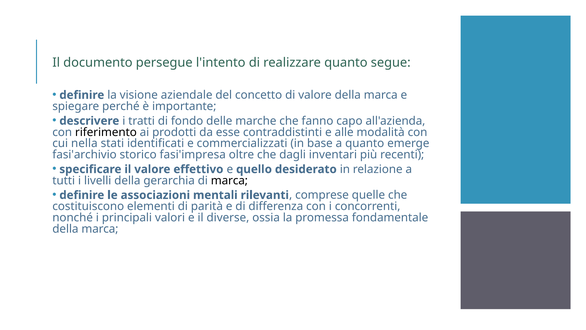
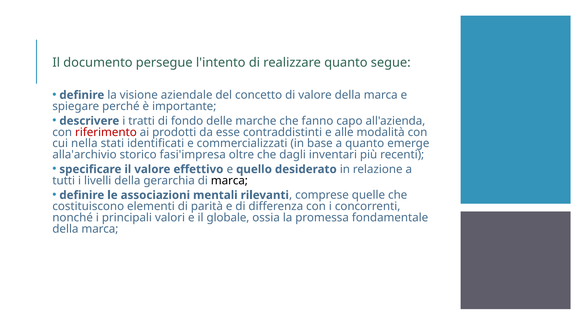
riferimento colour: black -> red (106, 132)
fasi'archivio: fasi'archivio -> alla'archivio (85, 155)
diverse: diverse -> globale (228, 217)
